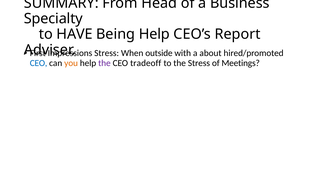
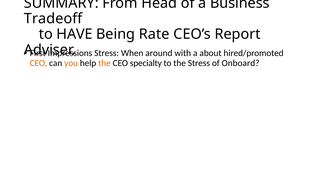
Specialty: Specialty -> Tradeoff (53, 19)
Being Help: Help -> Rate (154, 34)
outside: outside -> around (159, 53)
CEO colour: blue -> orange (39, 63)
the colour: purple -> orange (104, 63)
tradeoff: tradeoff -> specialty (146, 63)
Meetings: Meetings -> Onboard (241, 63)
